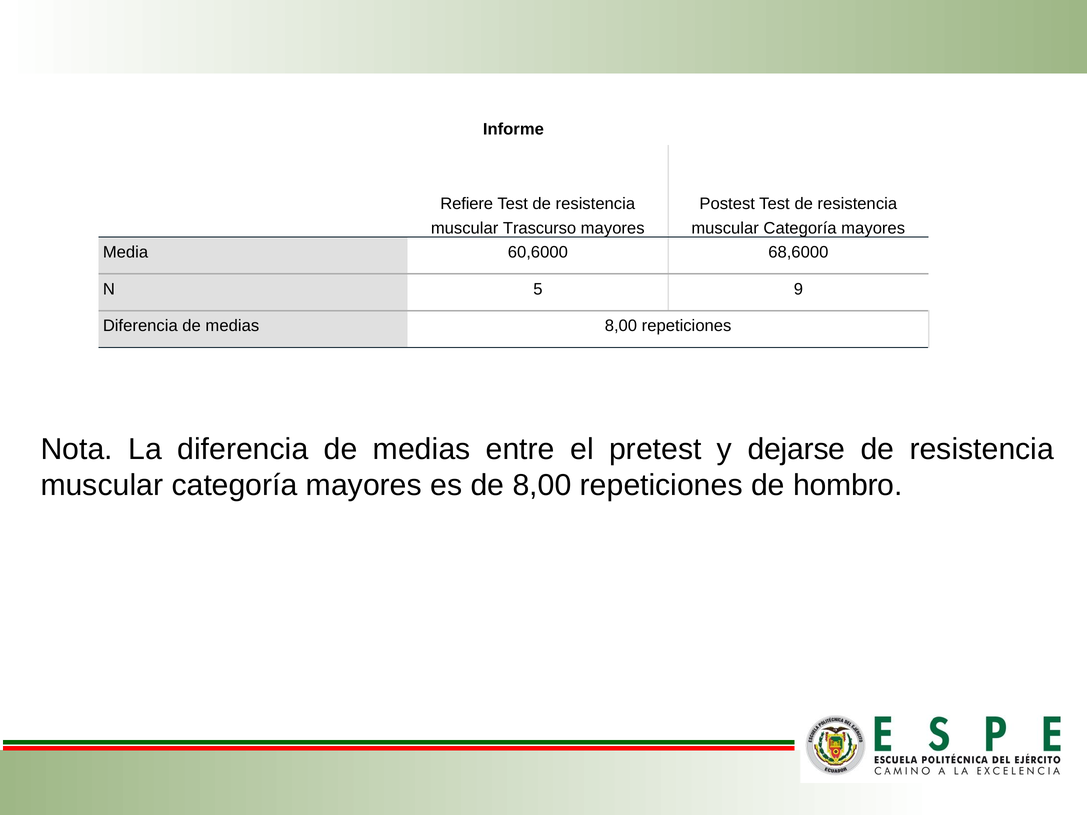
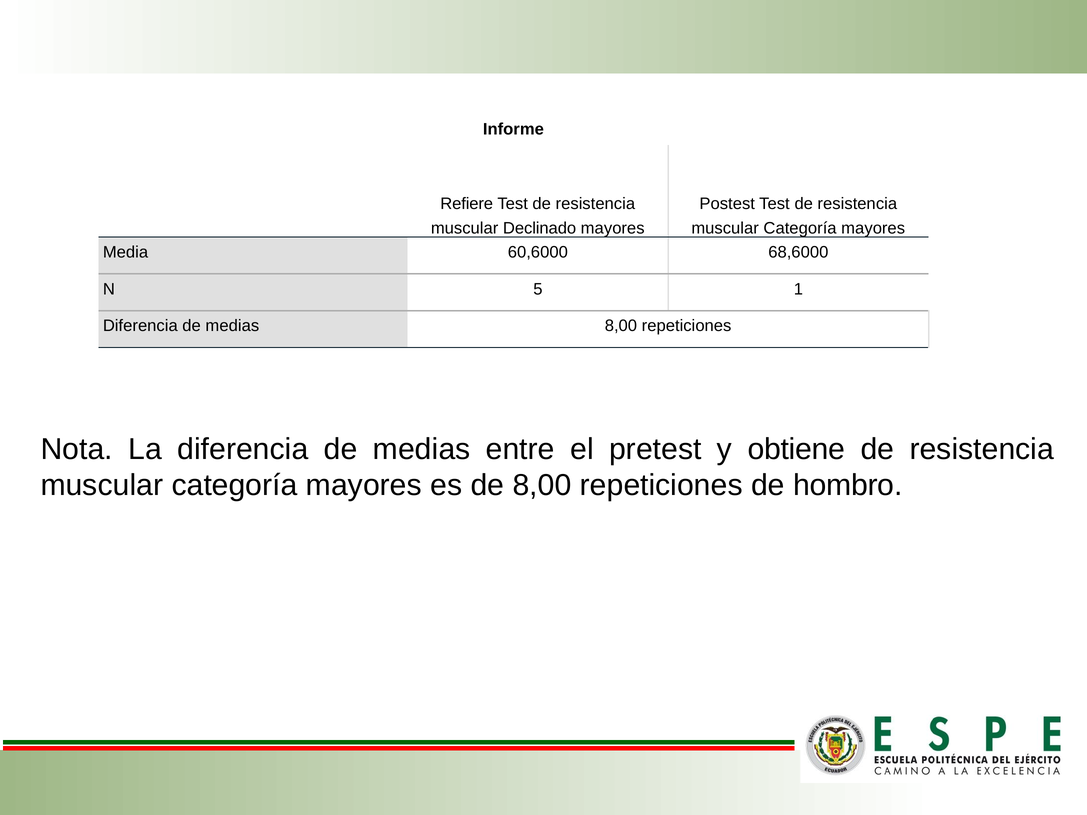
Trascurso: Trascurso -> Declinado (540, 228)
9: 9 -> 1 (798, 289)
dejarse: dejarse -> obtiene (796, 449)
